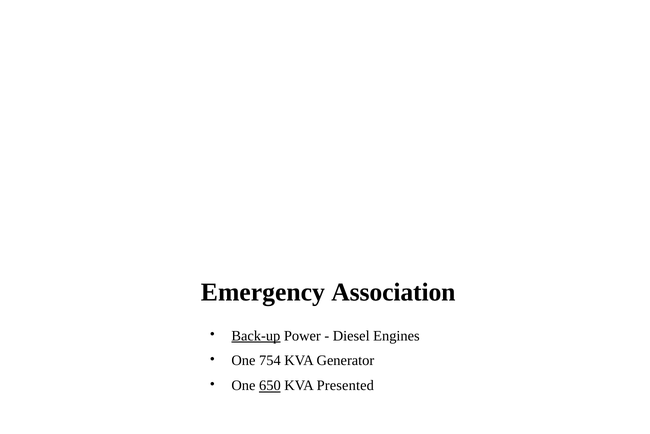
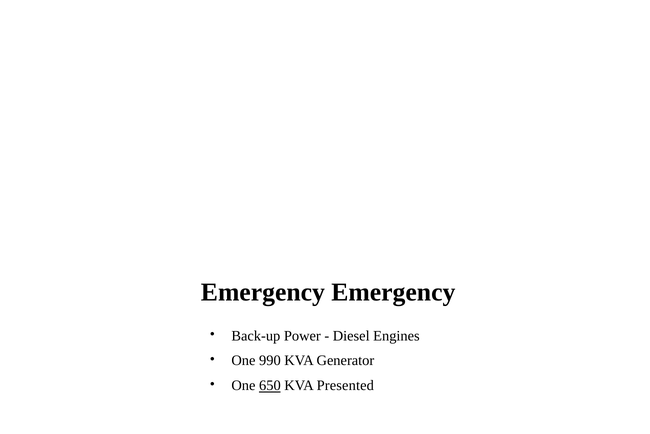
Emergency Association: Association -> Emergency (393, 292)
Back-up underline: present -> none (256, 335)
754: 754 -> 990 (270, 360)
